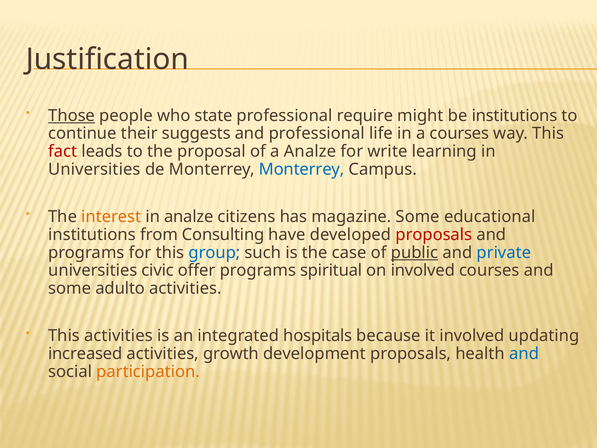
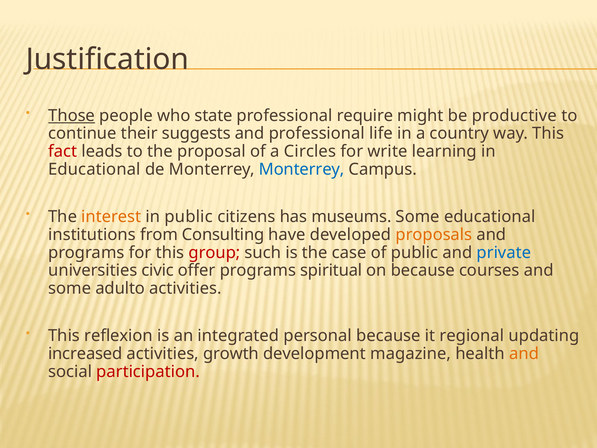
be institutions: institutions -> productive (514, 116)
a courses: courses -> country (459, 133)
a Analze: Analze -> Circles (310, 151)
Universities: Universities -> Educational (94, 169)
in analze: analze -> public (189, 217)
magazine: magazine -> museums (351, 217)
proposals colour: red -> orange (434, 235)
group colour: blue -> red (214, 252)
public underline: present -> none (415, 252)
on involved: involved -> because (423, 270)
This activities: activities -> reflexion (119, 336)
hospitals: hospitals -> personal (318, 336)
it involved: involved -> regional (472, 336)
development proposals: proposals -> magazine (411, 354)
and colour: blue -> orange (524, 354)
participation colour: orange -> red (148, 371)
